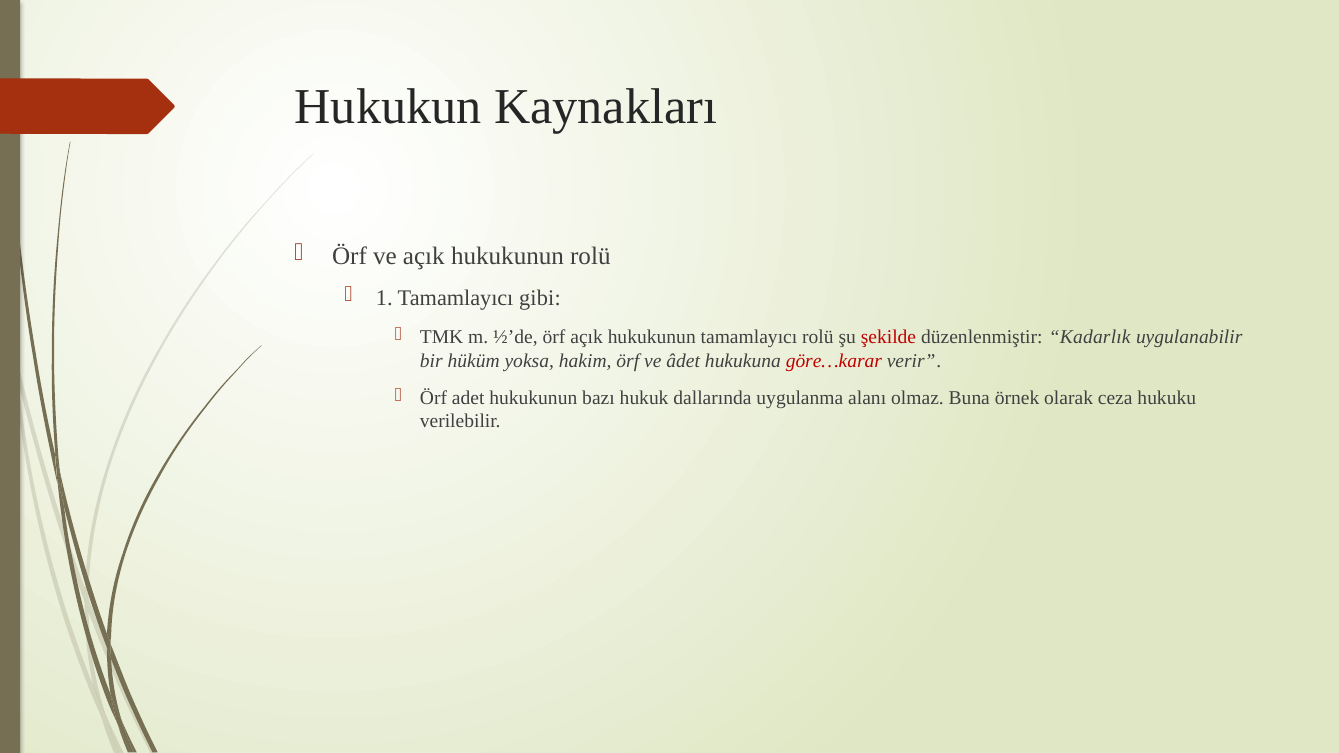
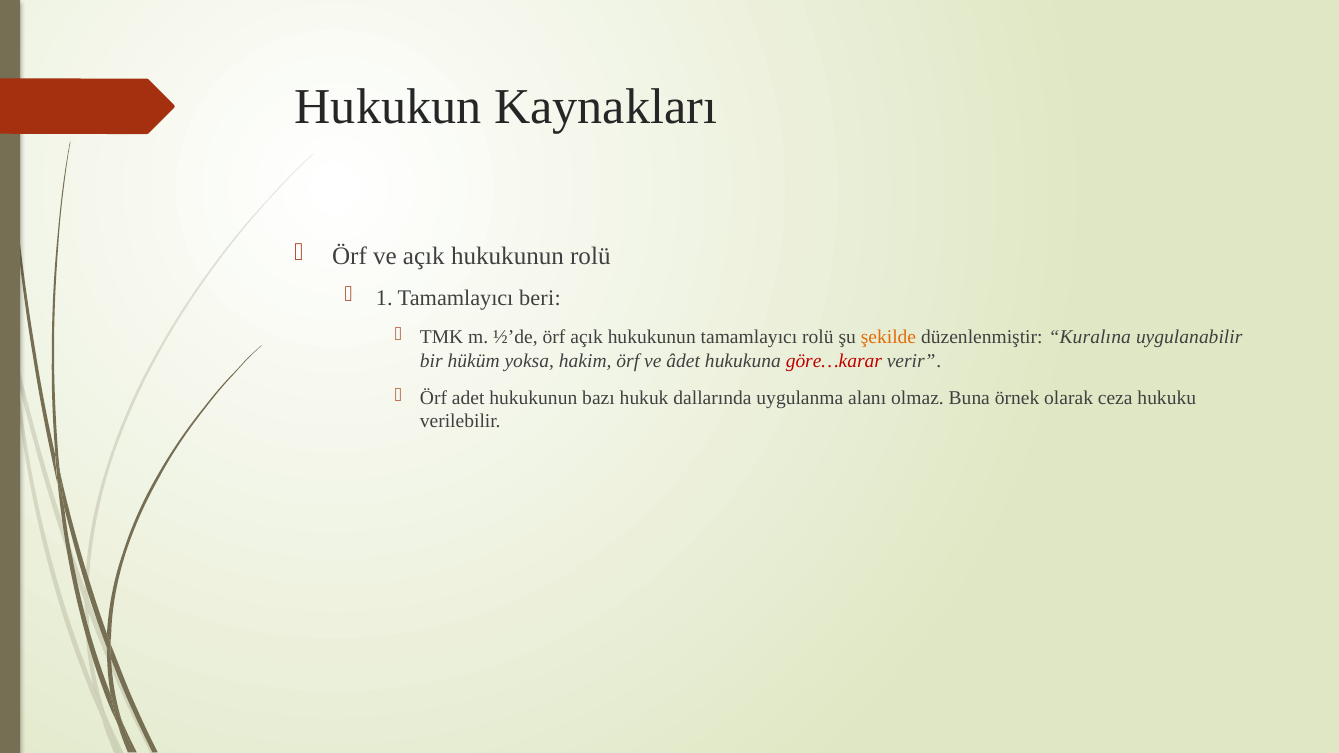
gibi: gibi -> beri (540, 298)
şekilde colour: red -> orange (888, 337)
Kadarlık: Kadarlık -> Kuralına (1090, 337)
